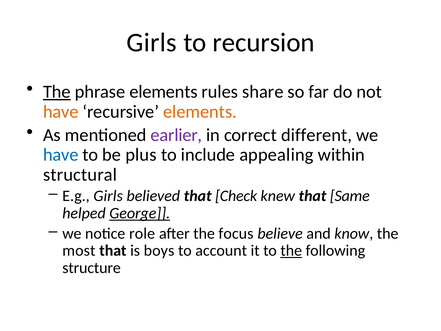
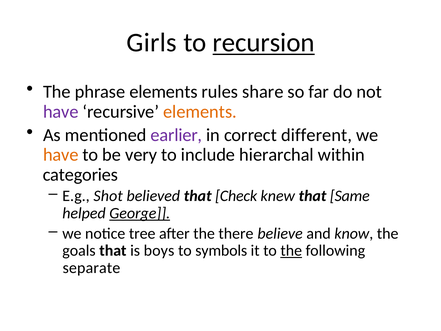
recursion underline: none -> present (264, 43)
The underline: present -> none (57, 92)
have colour: orange -> purple (61, 112)
have colour: blue -> orange (61, 155)
plus: plus -> very (141, 155)
appealing: appealing -> hierarchal (277, 155)
structural: structural -> categories (80, 175)
E.g Girls: Girls -> Shot (108, 196)
role: role -> tree (142, 233)
focus: focus -> there (236, 233)
most: most -> goals (79, 251)
account: account -> symbols (221, 251)
structure: structure -> separate (91, 268)
